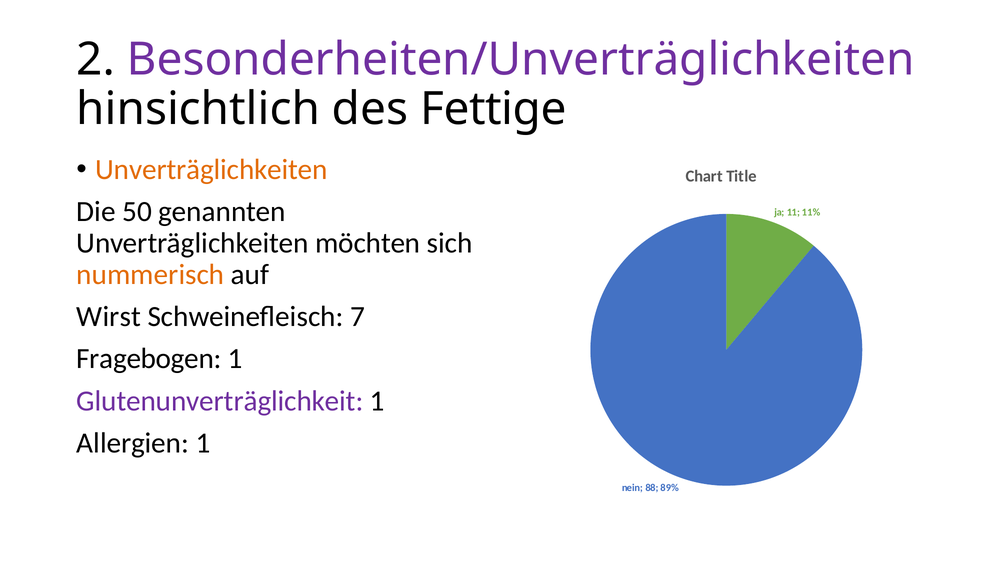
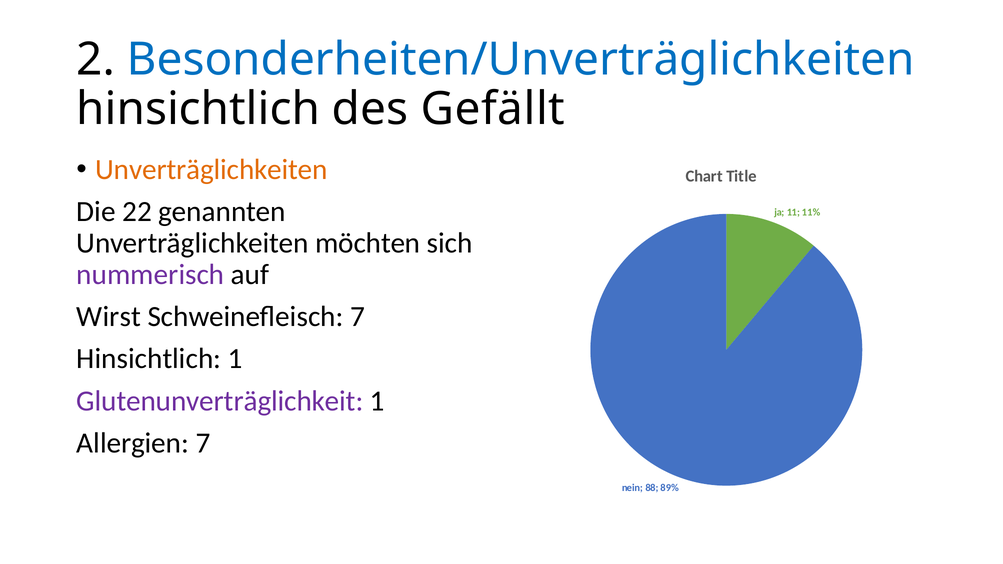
Besonderheiten/Unverträglichkeiten colour: purple -> blue (521, 59)
Fettige: Fettige -> Gefällt (493, 109)
50: 50 -> 22 (137, 212)
nummerisch colour: orange -> purple (150, 275)
Fragebogen: Fragebogen -> Hinsichtlich (149, 359)
Allergien 1: 1 -> 7 (203, 443)
